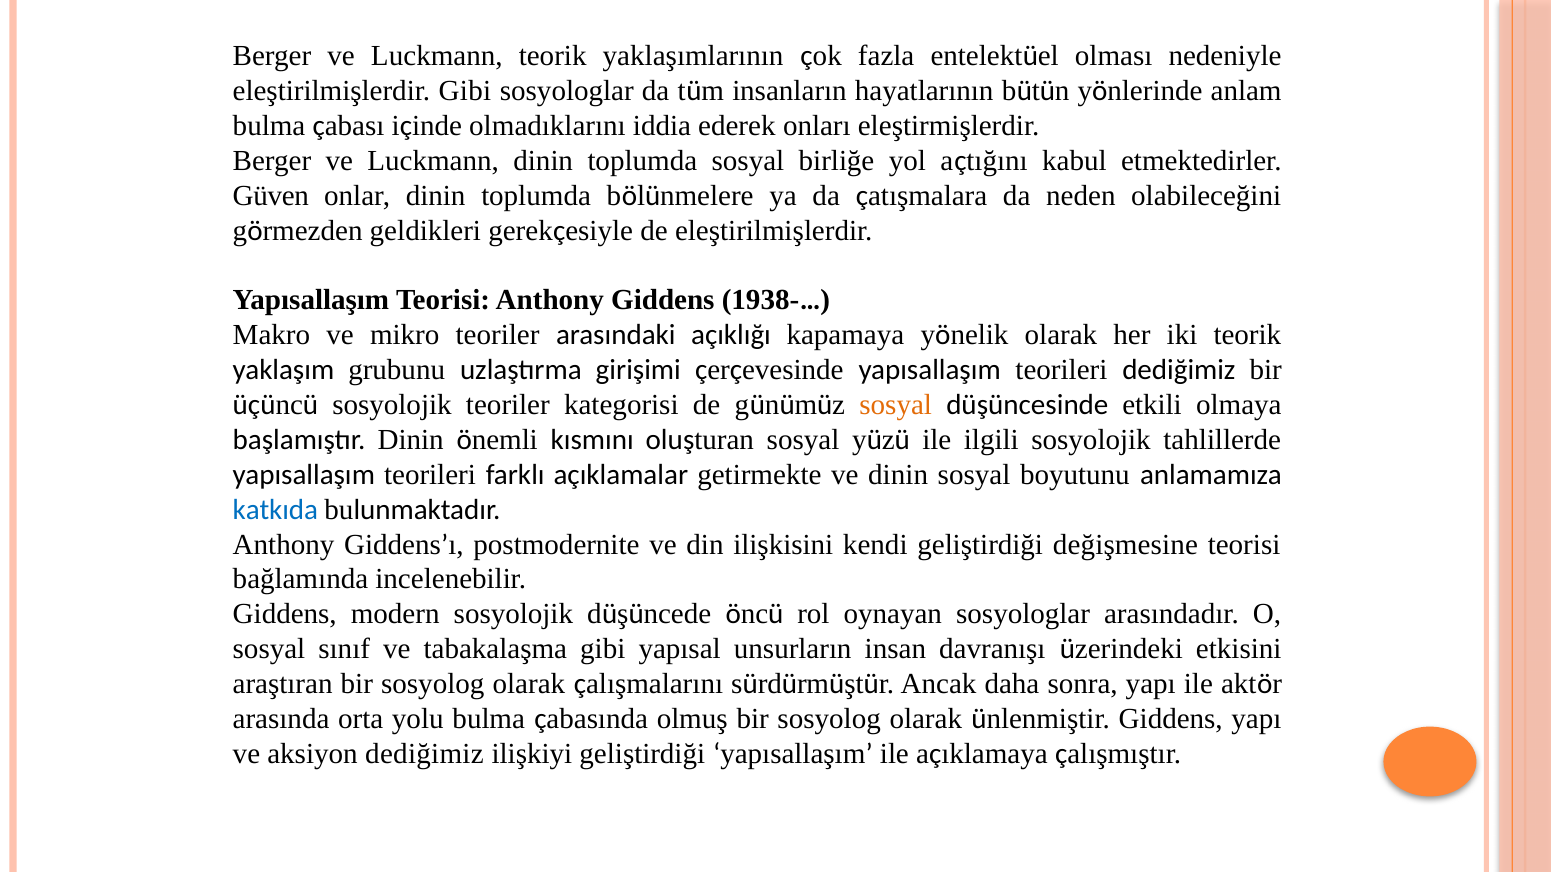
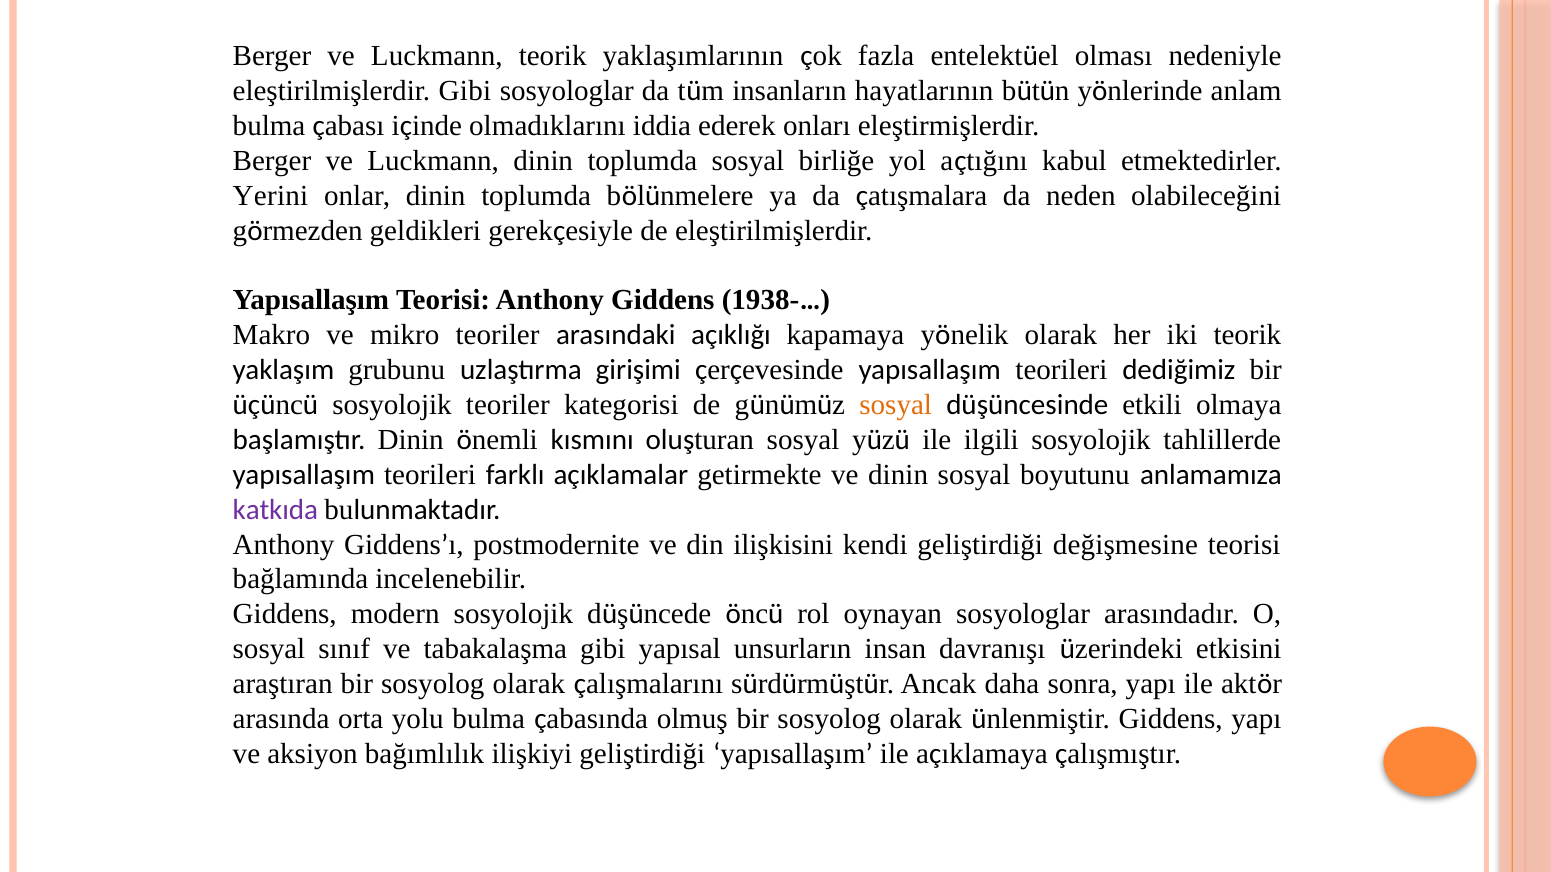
Güven: Güven -> Yerini (270, 196)
katkıda colour: blue -> purple (275, 510)
aksiyon dediğimiz: dediğimiz -> bağımlılık (425, 754)
